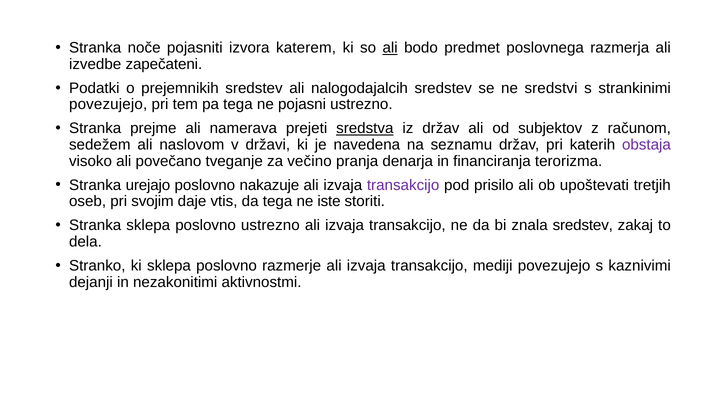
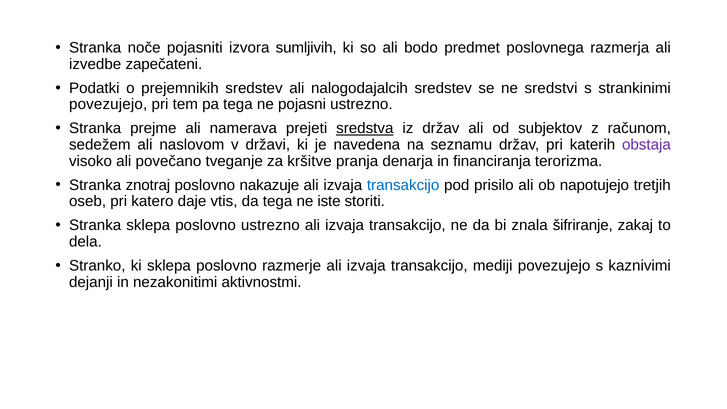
katerem: katerem -> sumljivih (306, 48)
ali underline: present -> none (390, 48)
večino: večino -> kršitve (310, 161)
urejajo: urejajo -> znotraj (148, 185)
transakcijo colour: purple -> blue (403, 185)
upoštevati: upoštevati -> napotujejo (594, 185)
svojim: svojim -> katero (152, 201)
znala sredstev: sredstev -> šifriranje (583, 225)
